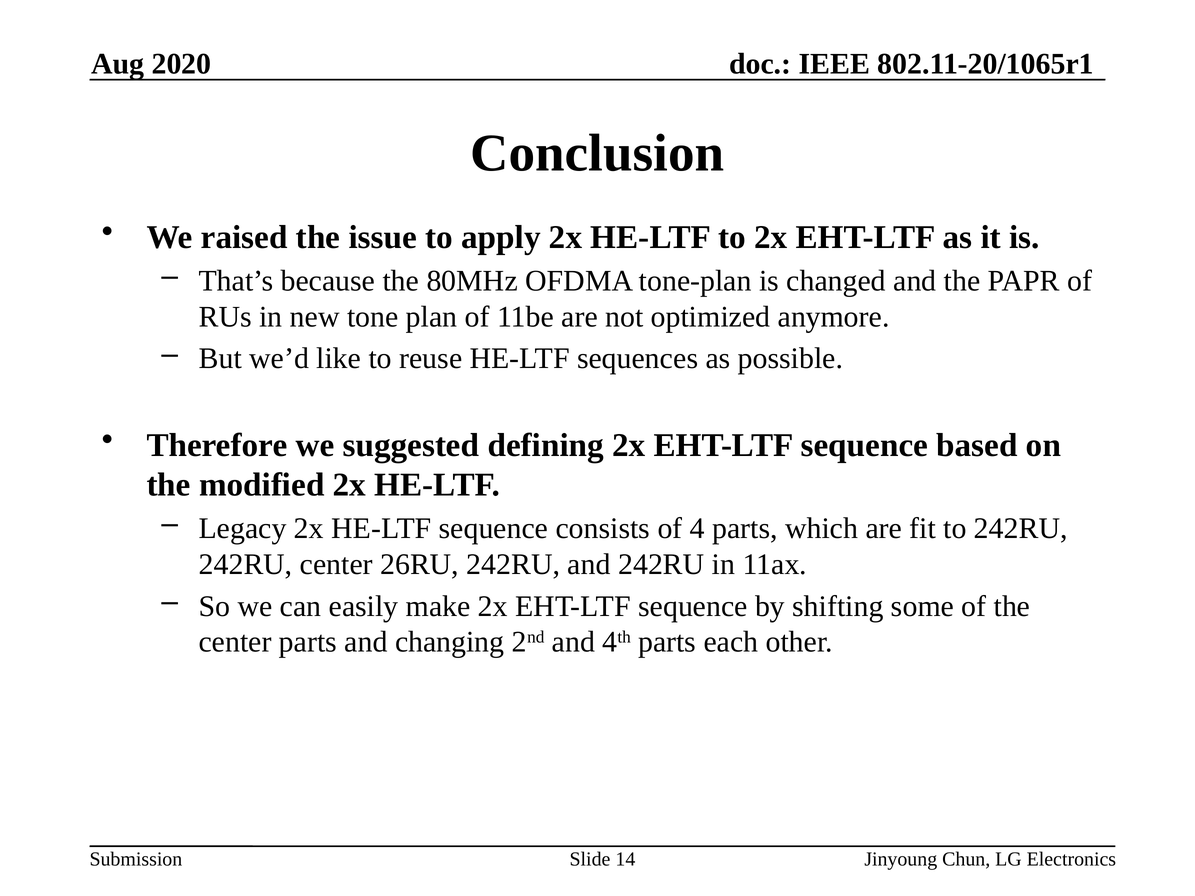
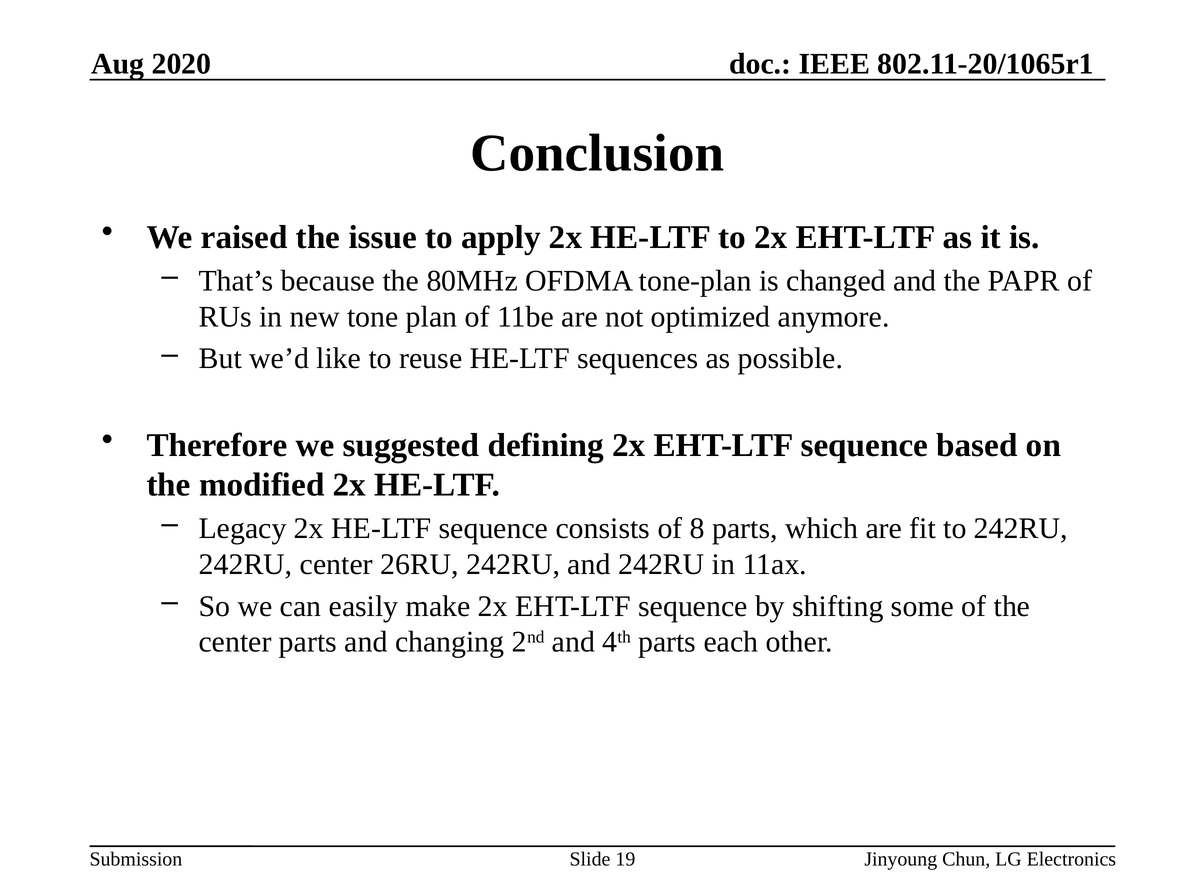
4: 4 -> 8 (697, 529)
14: 14 -> 19 (625, 860)
